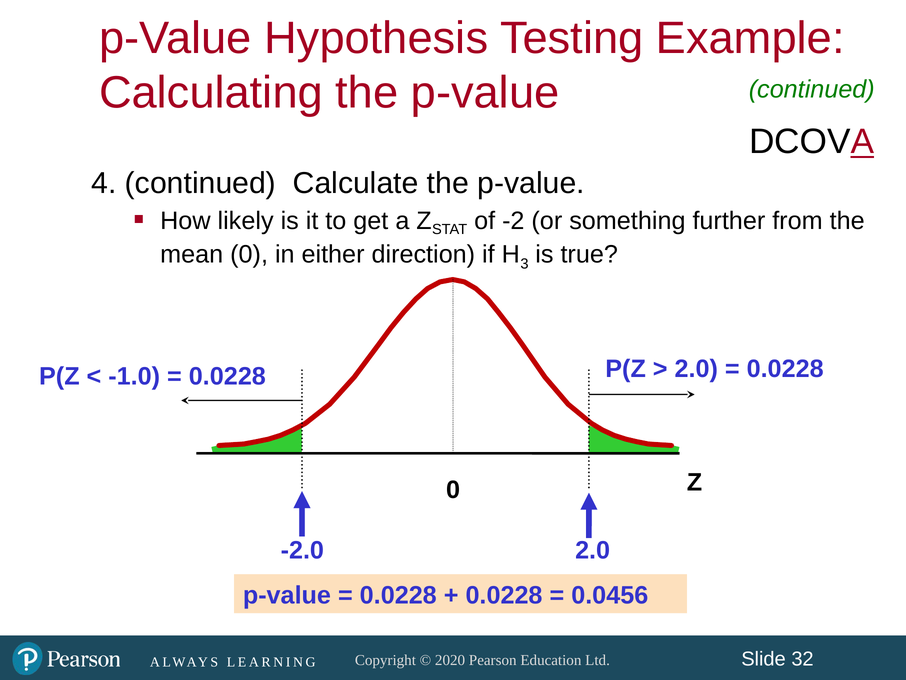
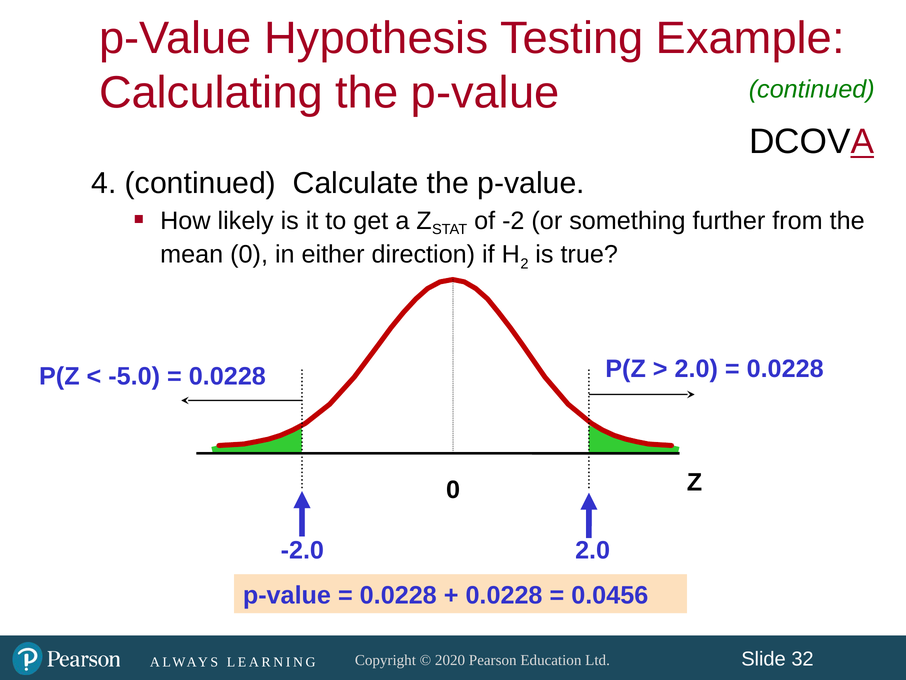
3: 3 -> 2 (524, 264)
-1.0: -1.0 -> -5.0 (134, 376)
